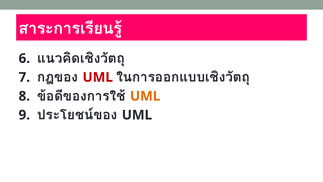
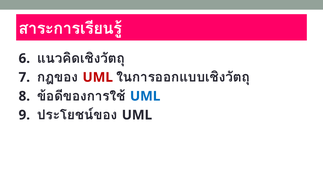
UML colour: orange -> blue (145, 96)
